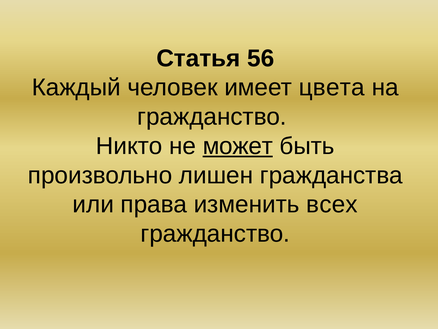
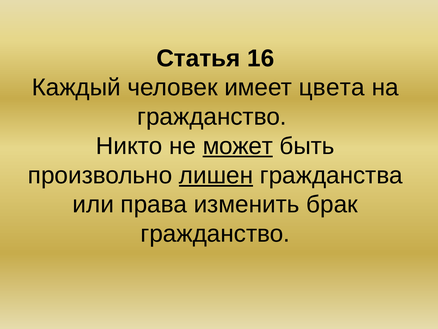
56: 56 -> 16 (261, 58)
лишен underline: none -> present (216, 175)
всех: всех -> брак (332, 204)
